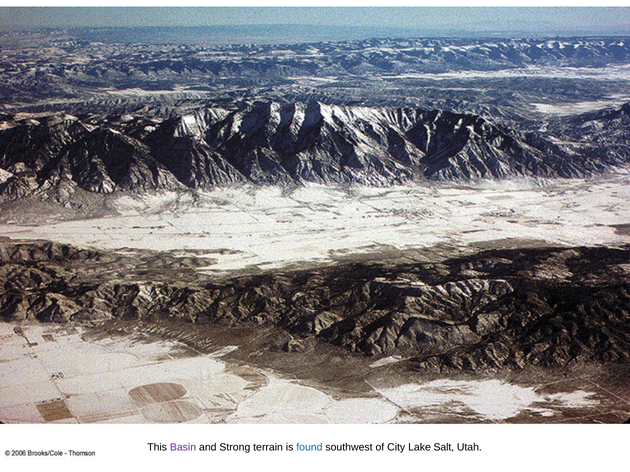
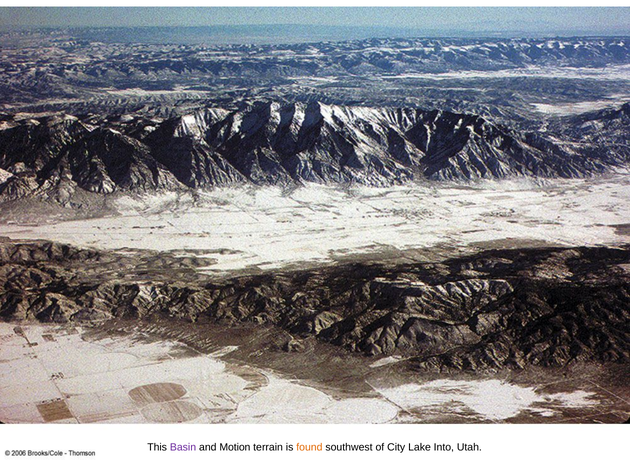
Strong: Strong -> Motion (235, 448)
found colour: blue -> orange (309, 448)
Salt: Salt -> Into (444, 448)
